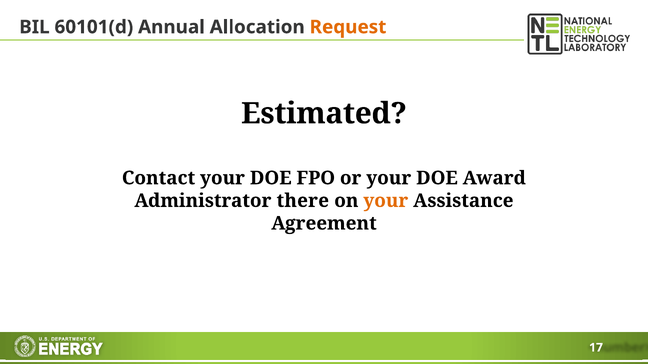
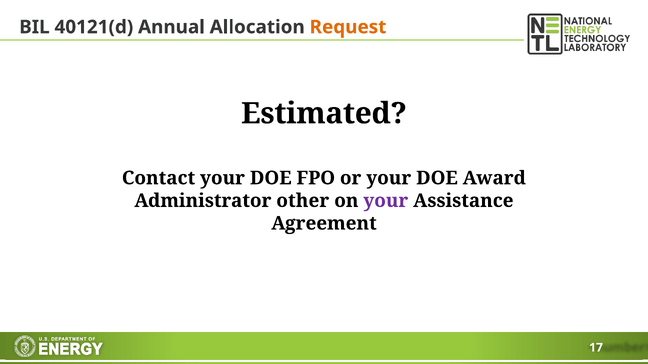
60101(d: 60101(d -> 40121(d (94, 27)
there: there -> other (303, 201)
your colour: orange -> purple (386, 201)
